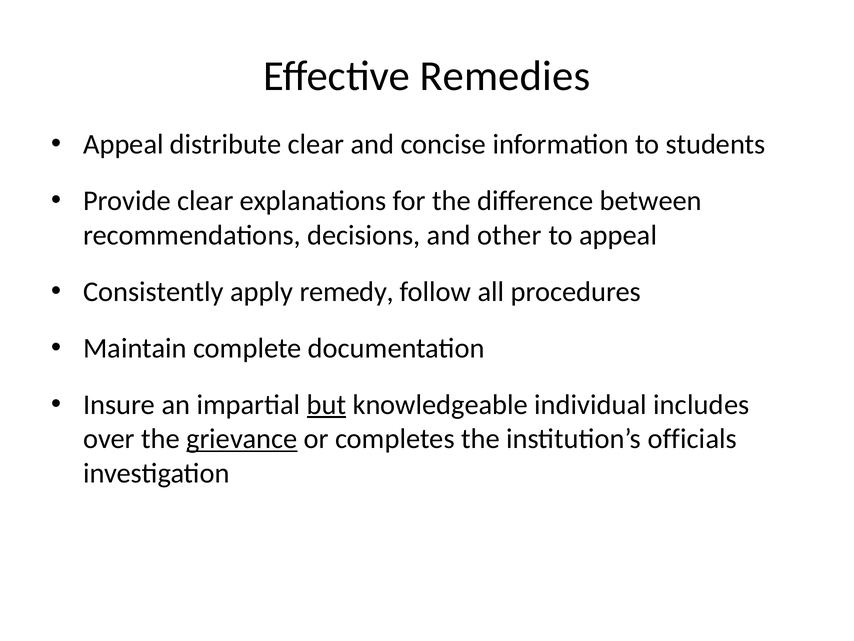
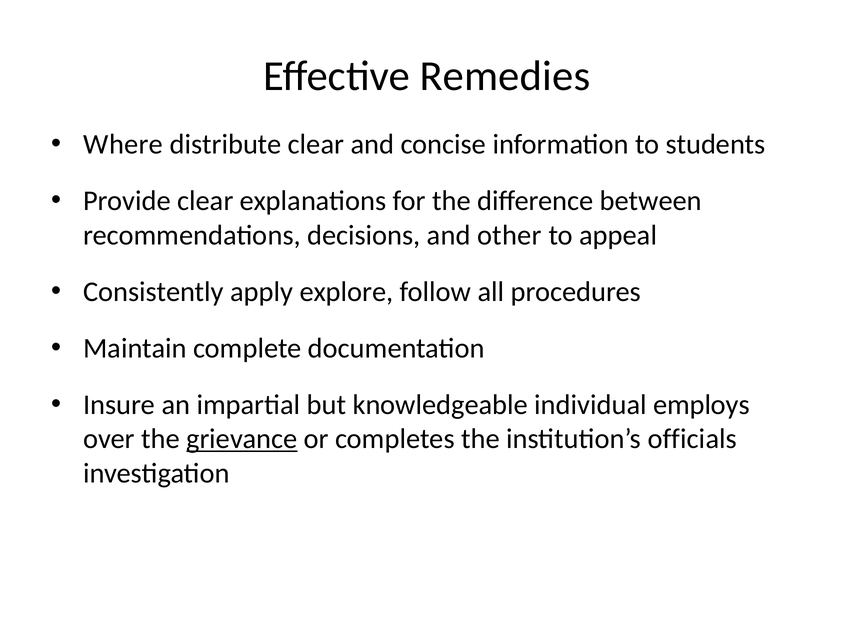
Appeal: Appeal -> Where (123, 144)
remedy: remedy -> explore (347, 291)
but underline: present -> none (326, 404)
includes: includes -> employs (701, 404)
